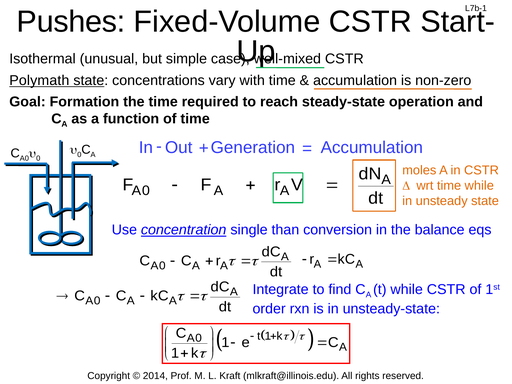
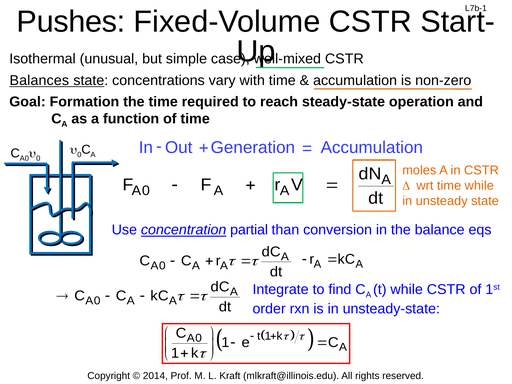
Polymath: Polymath -> Balances (39, 80)
single: single -> partial (249, 230)
